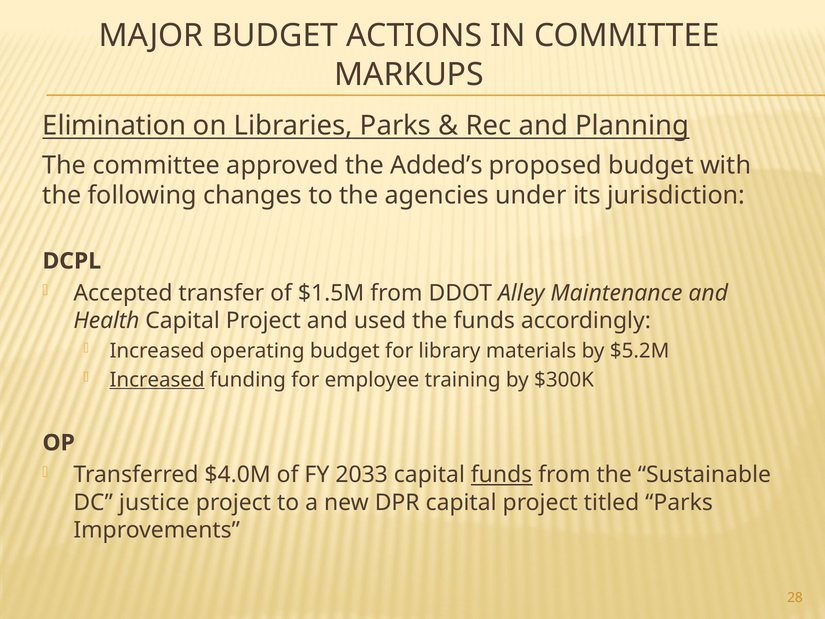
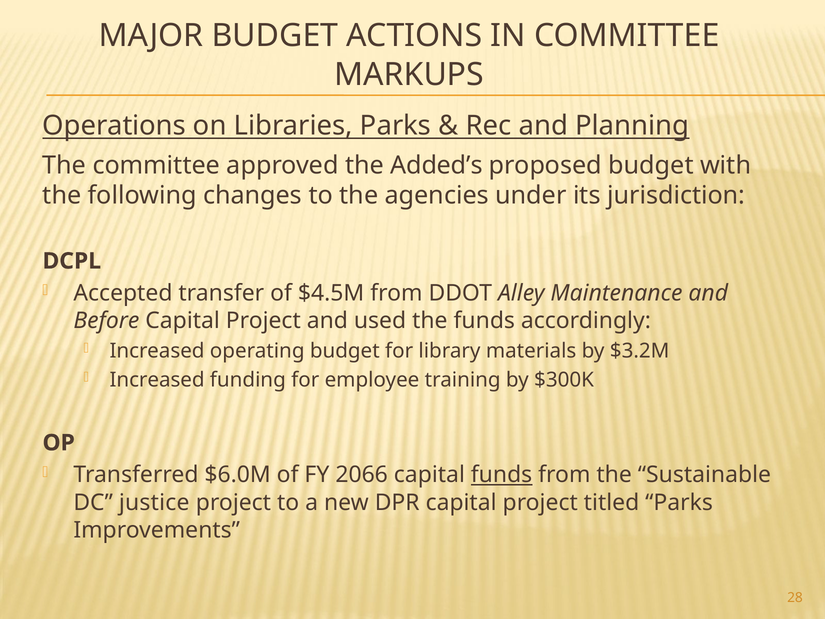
Elimination: Elimination -> Operations (114, 126)
$1.5M: $1.5M -> $4.5M (331, 293)
Health: Health -> Before (106, 321)
$5.2M: $5.2M -> $3.2M (640, 351)
Increased underline: present -> none (157, 380)
$4.0M: $4.0M -> $6.0M (238, 475)
2033: 2033 -> 2066 (362, 475)
